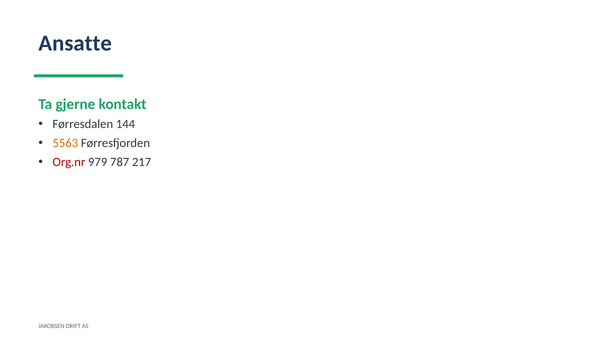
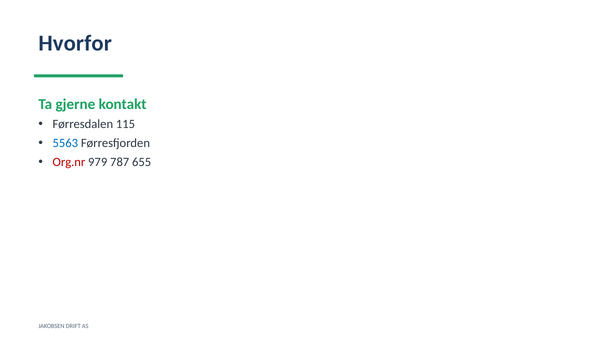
Ansatte: Ansatte -> Hvorfor (75, 43)
144: 144 -> 115 (126, 124)
5563 colour: orange -> blue (65, 143)
217: 217 -> 655 (142, 162)
